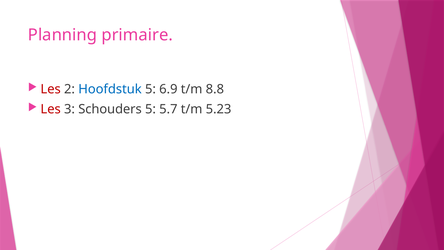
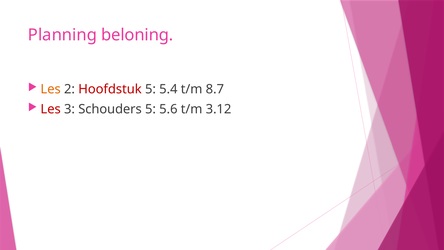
primaire: primaire -> beloning (137, 35)
Les colour: red -> orange (51, 89)
Hoofdstuk colour: blue -> red (110, 89)
6.9: 6.9 -> 5.4 (168, 89)
8.8: 8.8 -> 8.7 (215, 89)
5.7: 5.7 -> 5.6 (168, 109)
5.23: 5.23 -> 3.12 (219, 109)
